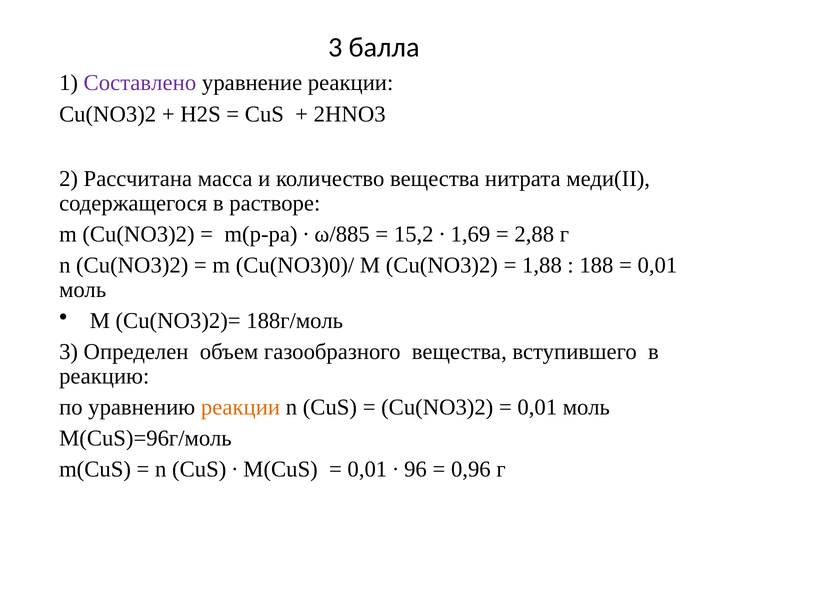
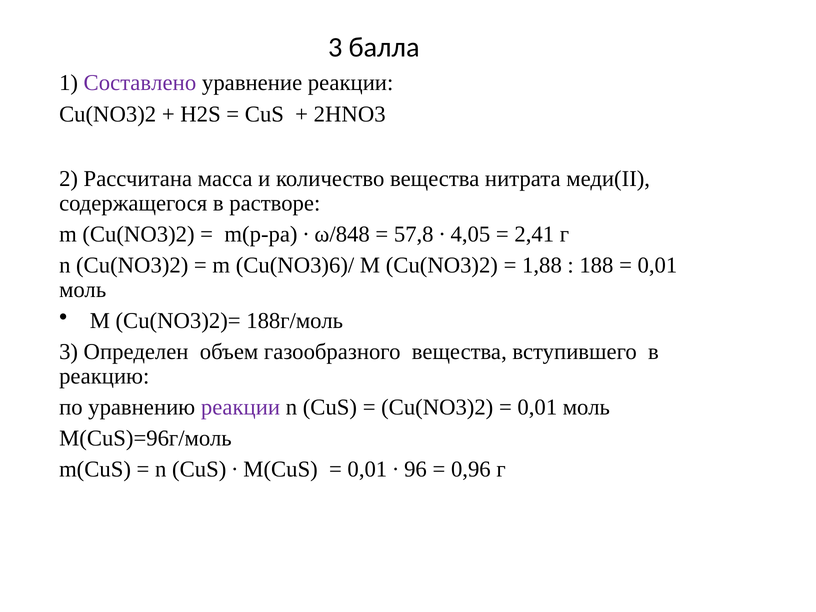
ω/885: ω/885 -> ω/848 (342, 234)
15,2: 15,2 -> 57,8 (414, 234)
1,69: 1,69 -> 4,05 (470, 234)
2,88: 2,88 -> 2,41 (534, 234)
Cu(NO3)0)/: Cu(NO3)0)/ -> Cu(NO3)6)/ (295, 265)
реакции colour: orange -> purple (241, 407)
